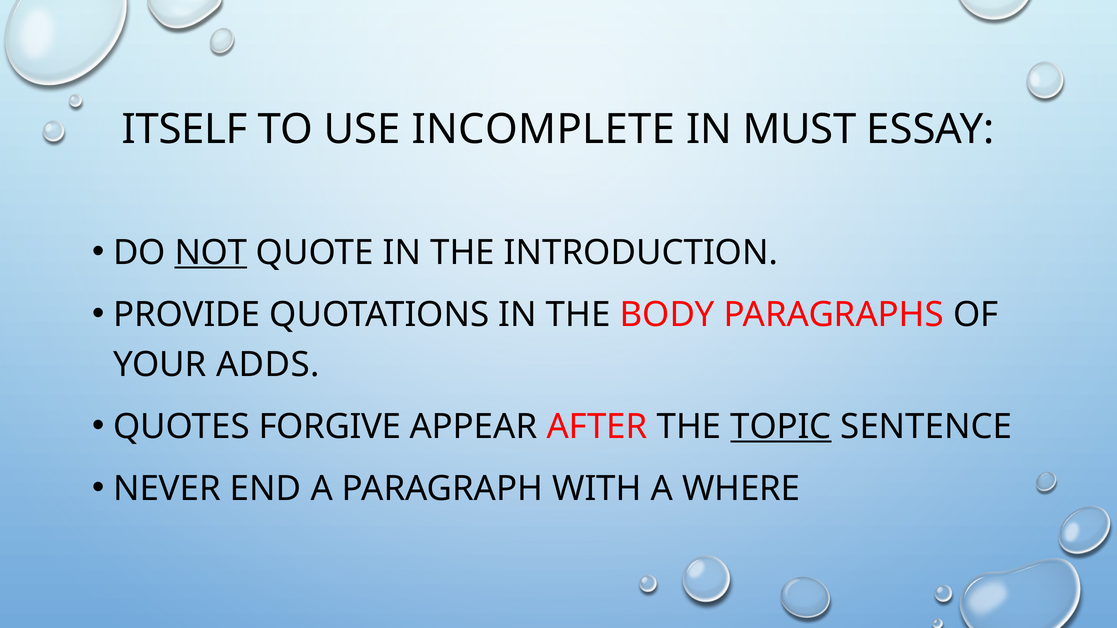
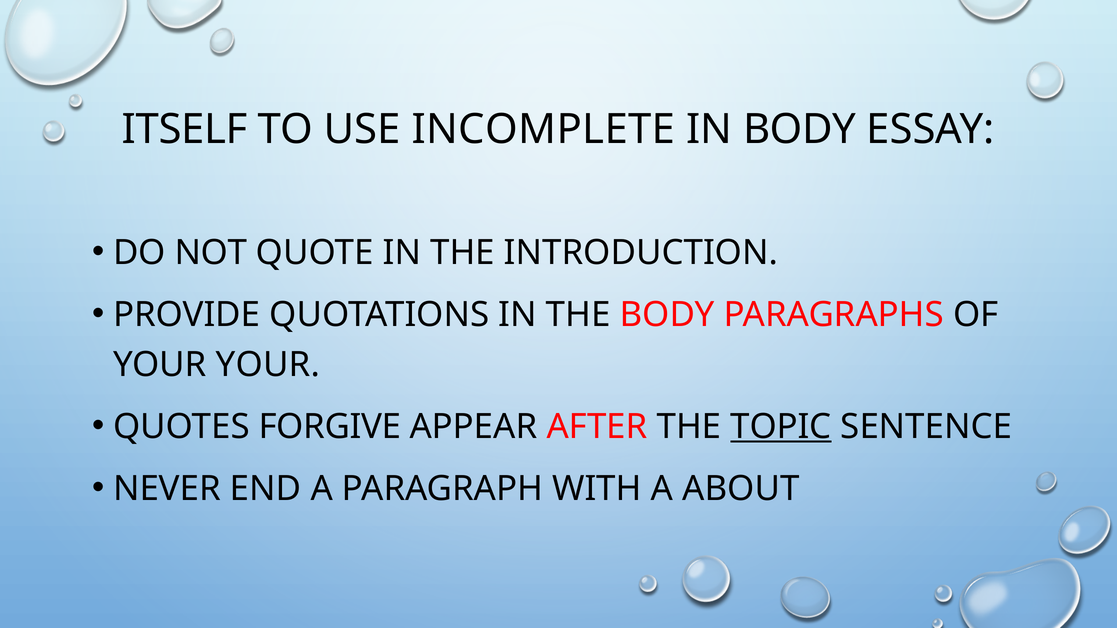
IN MUST: MUST -> BODY (800, 129)
NOT underline: present -> none (211, 253)
YOUR ADDS: ADDS -> YOUR (268, 365)
WHERE: WHERE -> ABOUT (741, 489)
